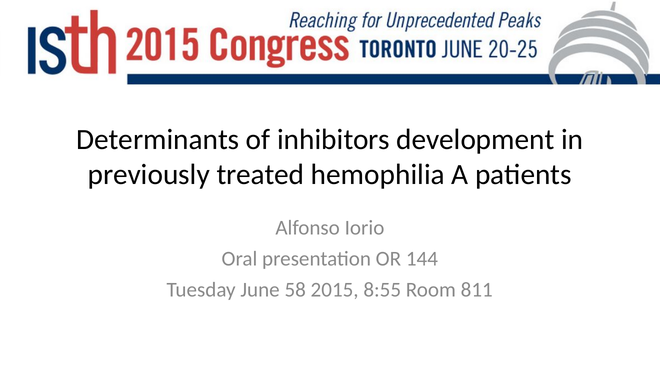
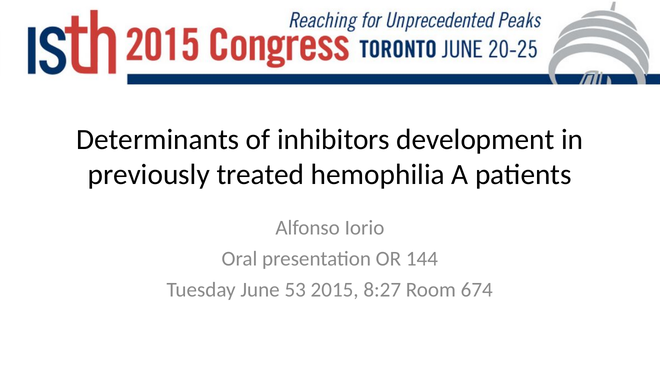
58: 58 -> 53 (295, 290)
8:55: 8:55 -> 8:27 (382, 290)
811: 811 -> 674 (477, 290)
